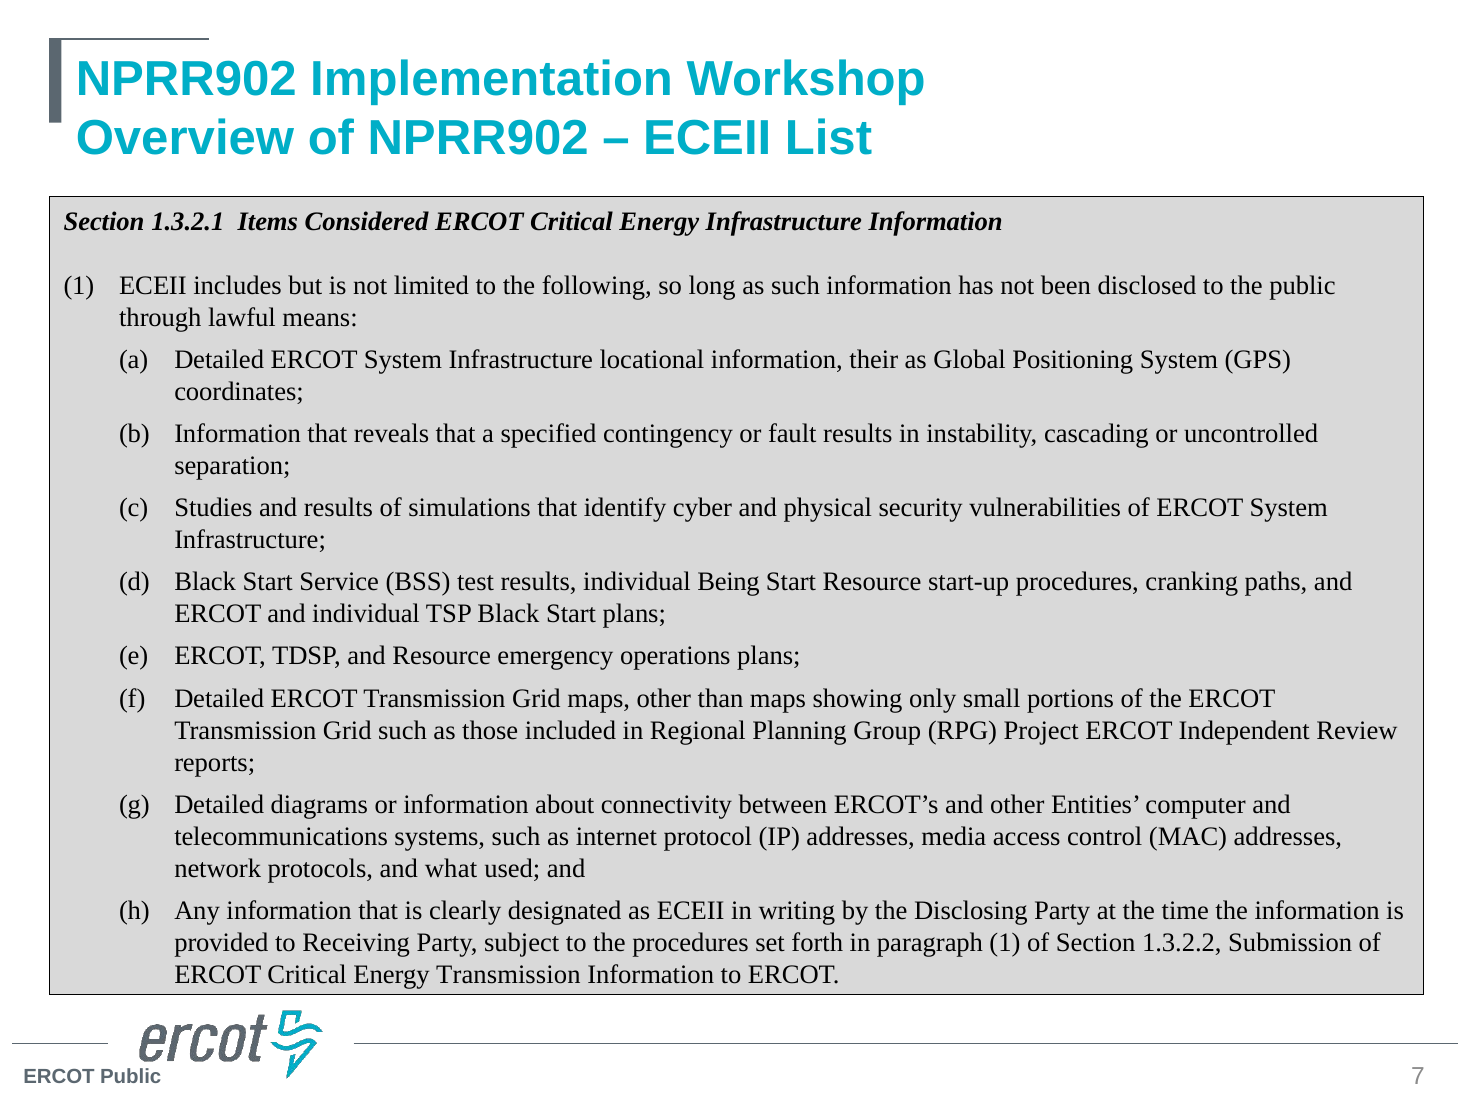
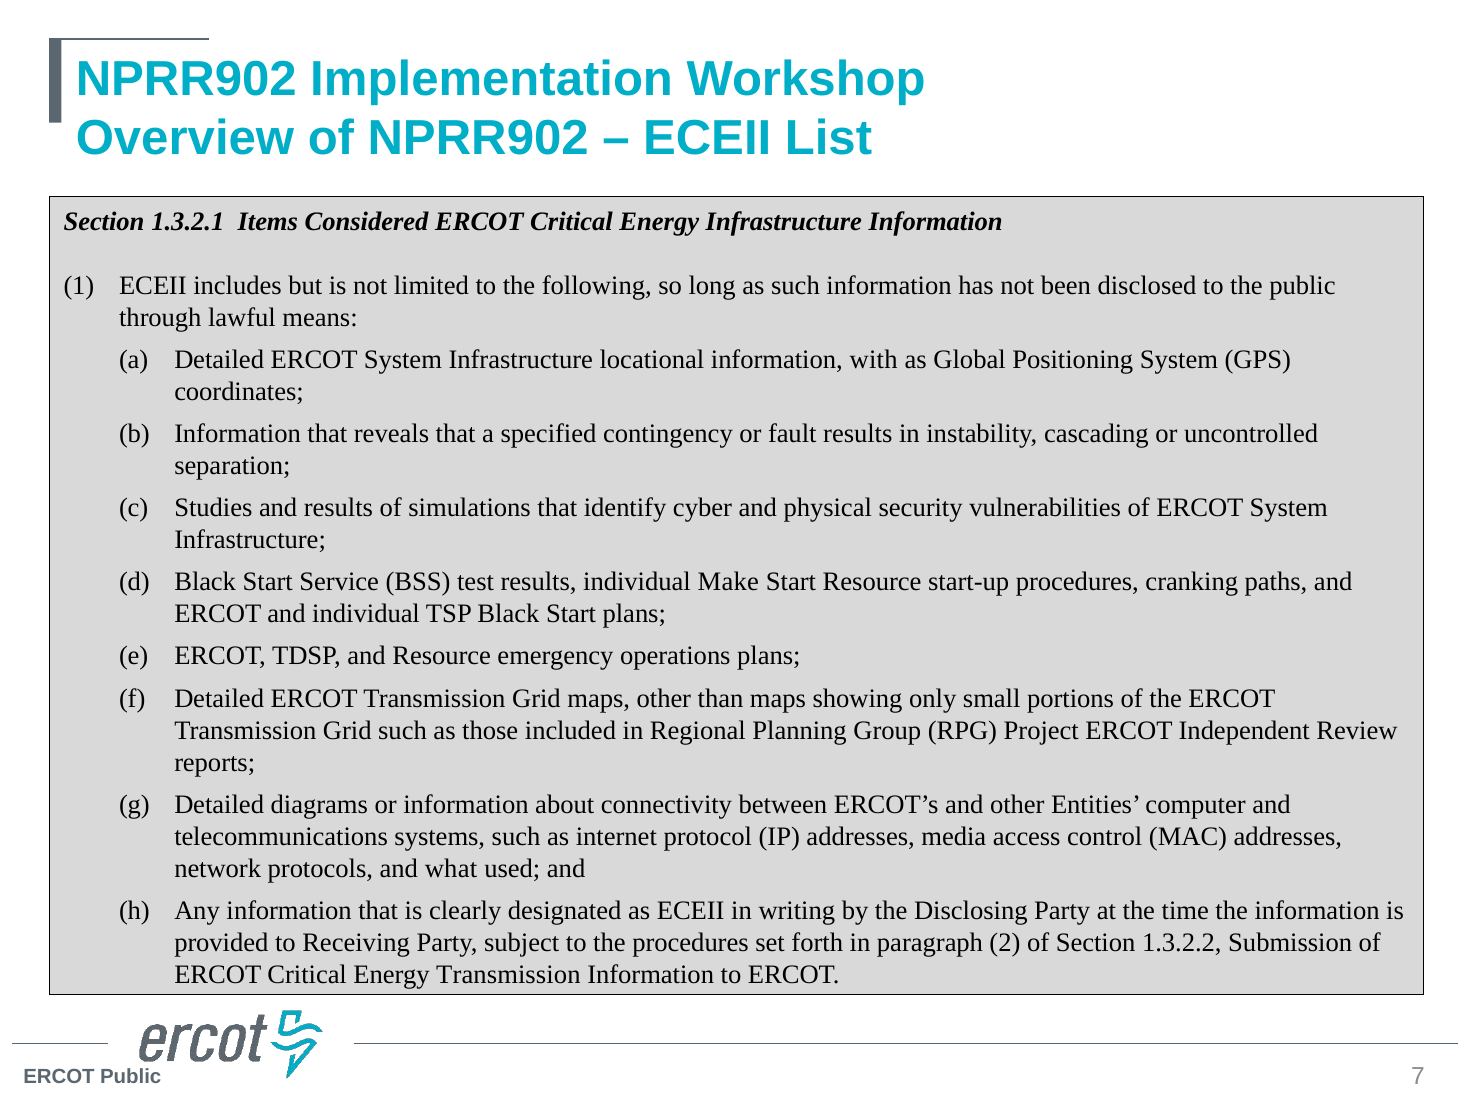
their: their -> with (874, 360)
Being: Being -> Make (728, 582)
paragraph 1: 1 -> 2 (1005, 942)
